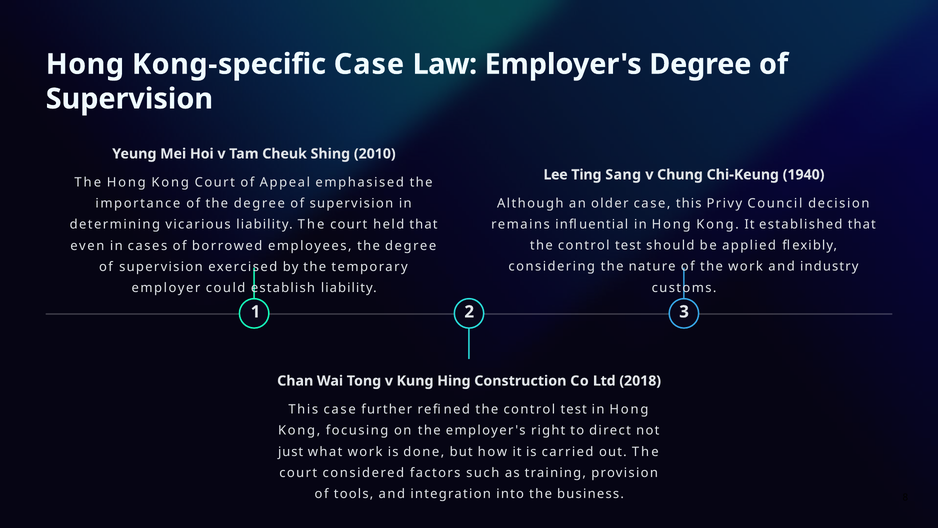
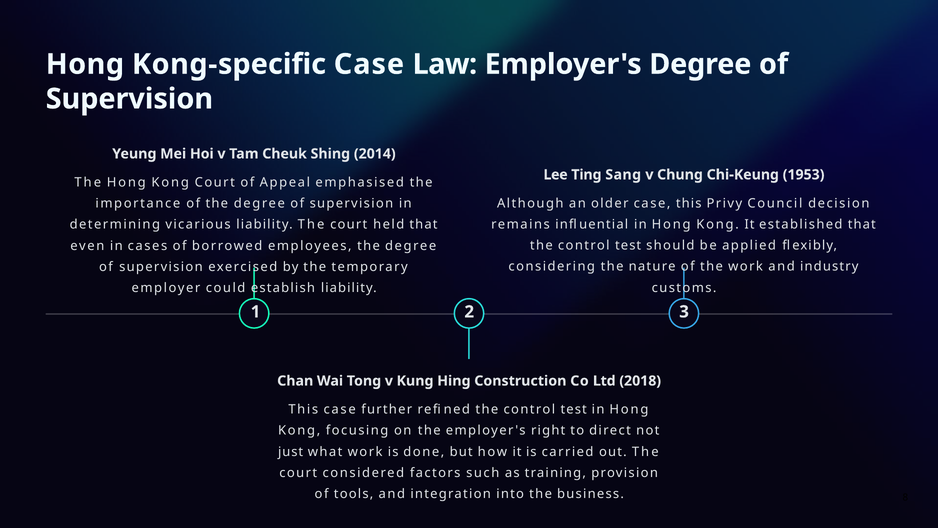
2010: 2010 -> 2014 (375, 154)
1940: 1940 -> 1953 (804, 175)
